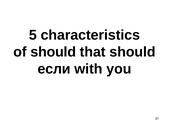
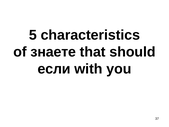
of should: should -> знаете (53, 52)
